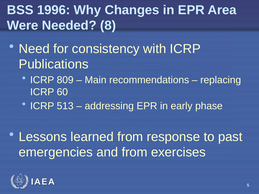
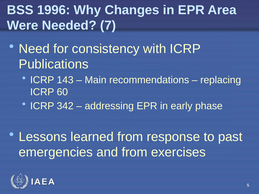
8: 8 -> 7 (108, 26)
809: 809 -> 143 (65, 80)
513: 513 -> 342 (65, 106)
